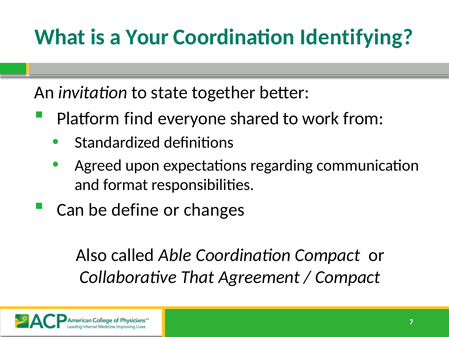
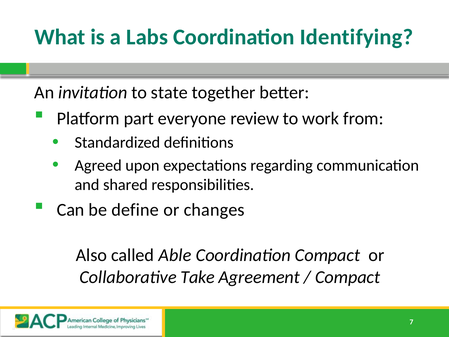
Your: Your -> Labs (147, 37)
find: find -> part (139, 118)
shared: shared -> review (255, 118)
format: format -> shared (125, 185)
That: That -> Take (198, 277)
